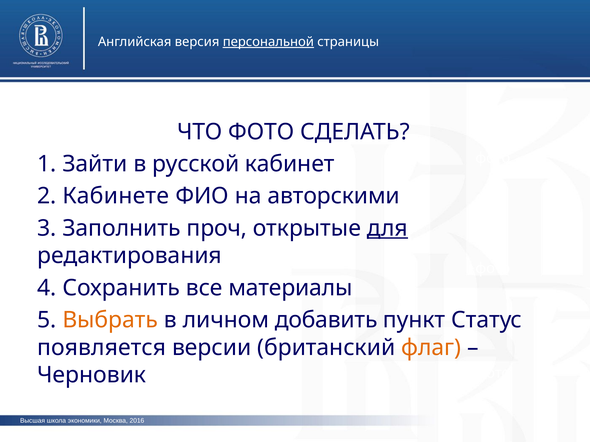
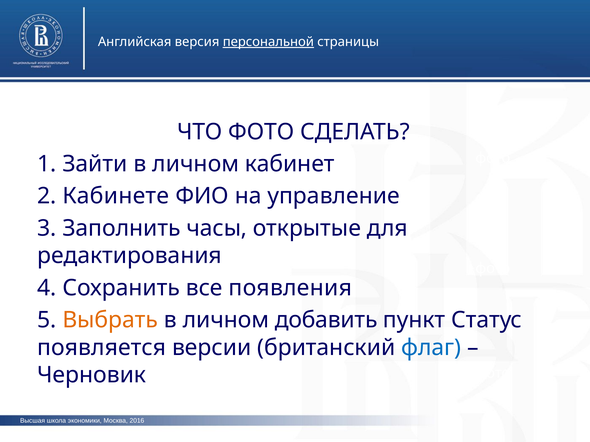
Зайти в русской: русской -> личном (196, 164)
авторскими: авторскими -> управление (334, 196)
проч: проч -> часы (217, 228)
для underline: present -> none (387, 228)
материалы: материалы -> появления (290, 288)
флаг colour: orange -> blue (431, 348)
